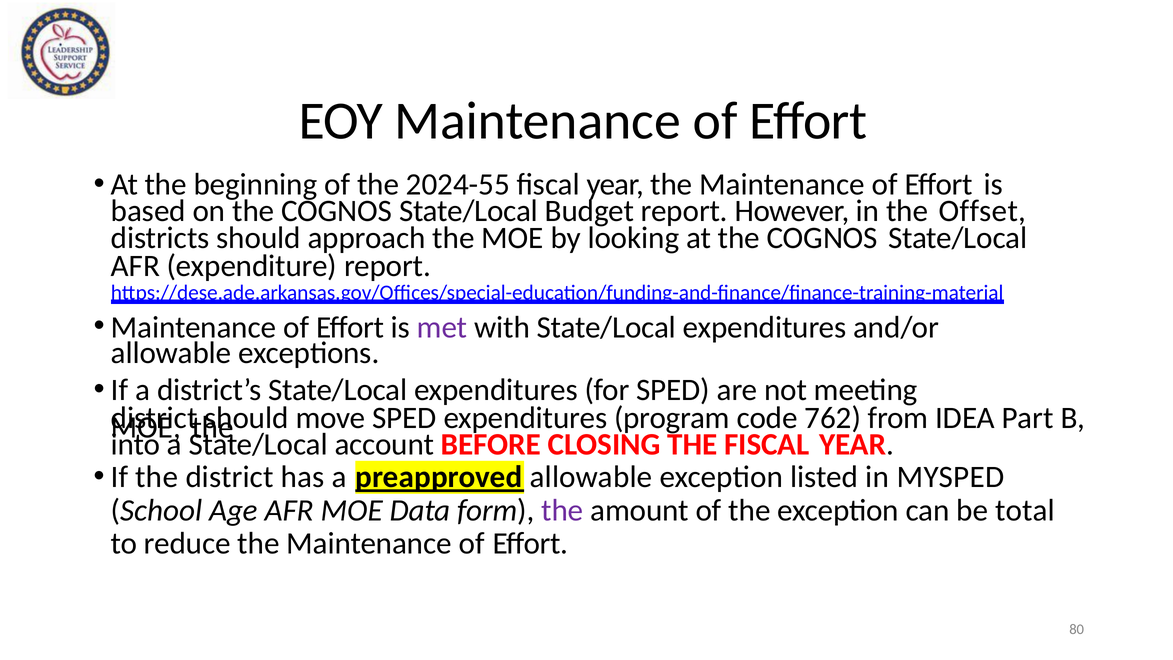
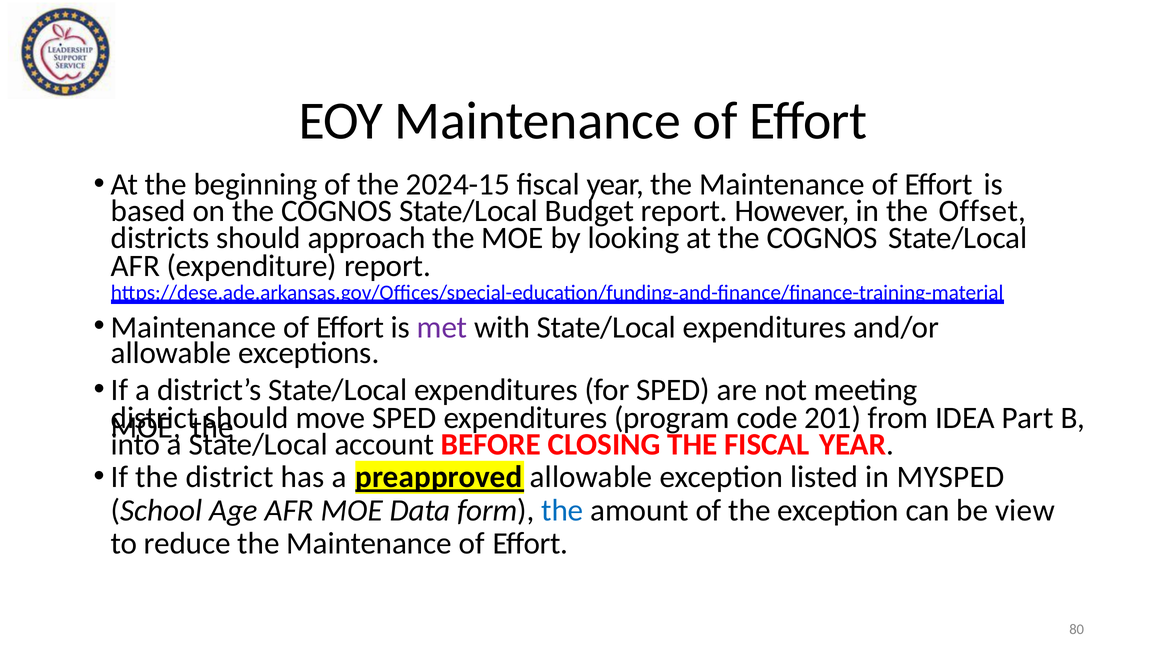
2024-55: 2024-55 -> 2024-15 (458, 185)
762: 762 -> 201 (833, 418)
the colour: purple -> blue (562, 510)
total: total -> view (1025, 510)
